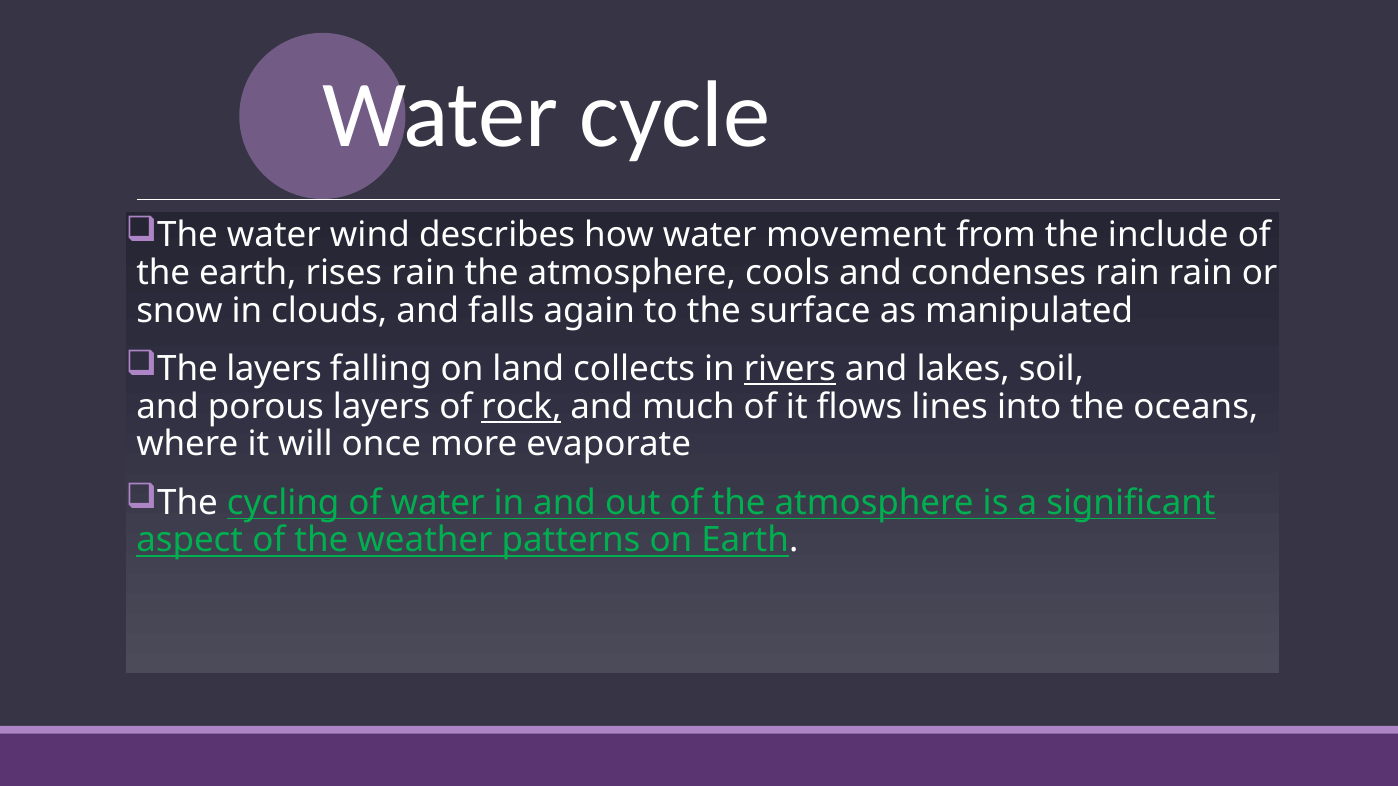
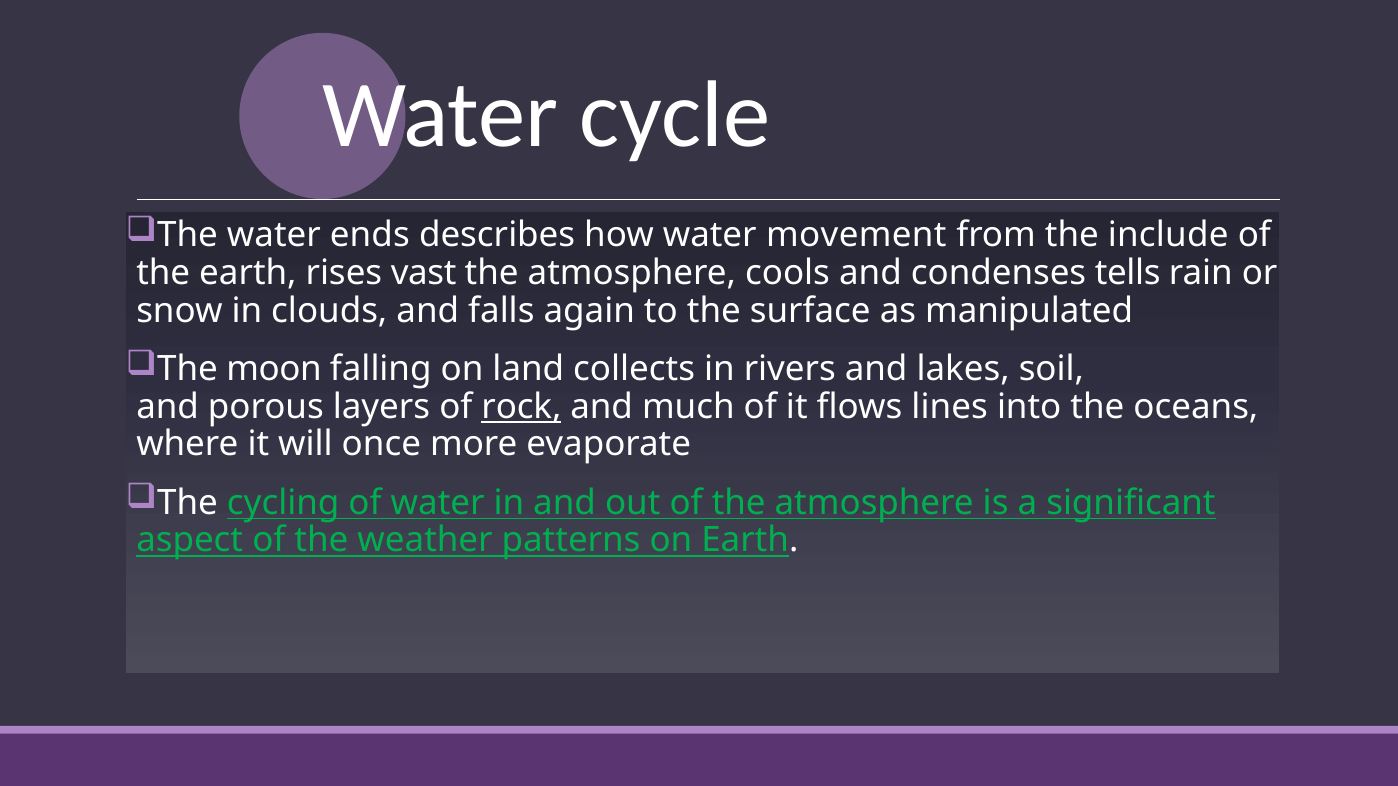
wind: wind -> ends (370, 236)
rises rain: rain -> vast (424, 273)
condenses rain: rain -> tells (1128, 273)
The layers: layers -> moon (274, 369)
rivers underline: present -> none (790, 369)
